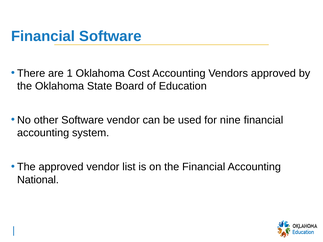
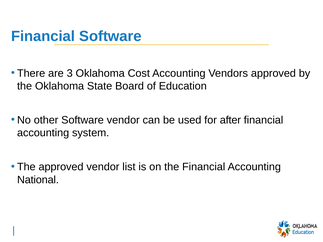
1: 1 -> 3 (70, 73)
nine: nine -> after (230, 120)
